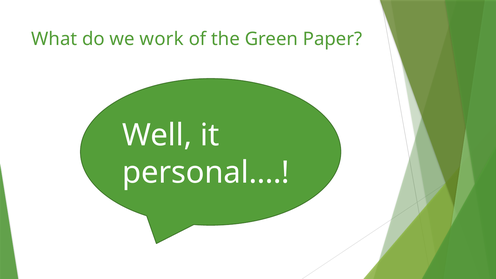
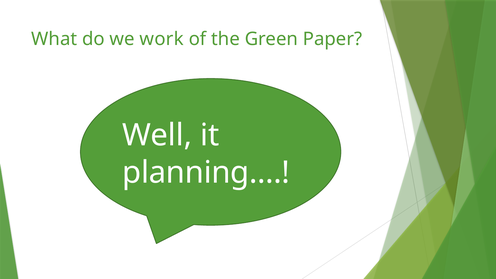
personal…: personal… -> planning… (206, 173)
